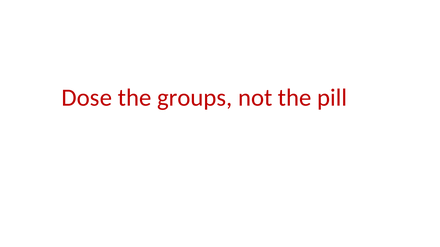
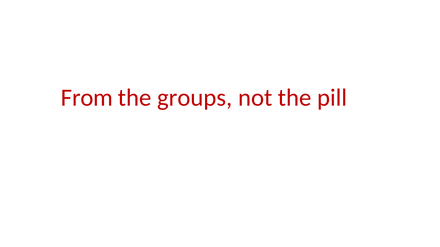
Dose: Dose -> From (87, 98)
